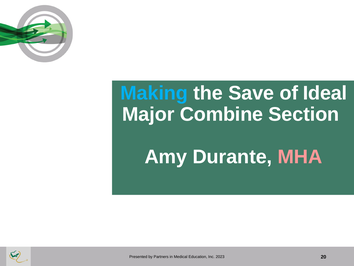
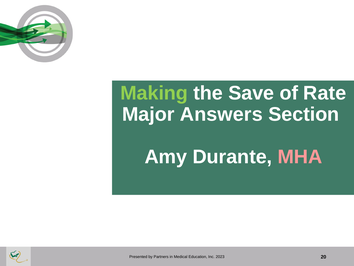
Making colour: light blue -> light green (154, 93)
Ideal: Ideal -> Rate (325, 93)
Combine: Combine -> Answers (221, 114)
